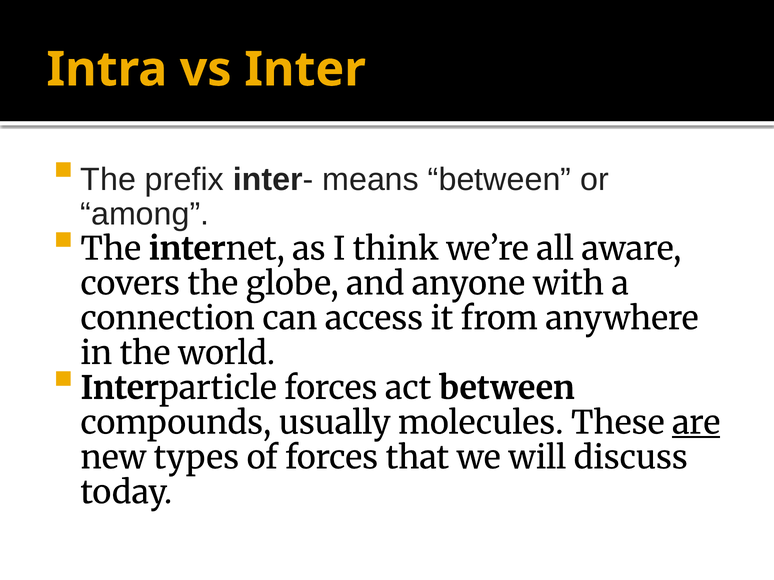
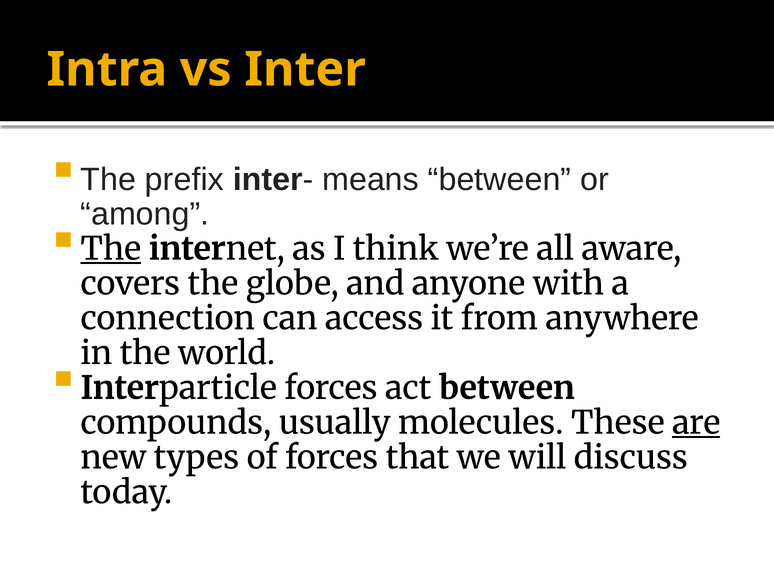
The underline: none -> present (111, 249)
